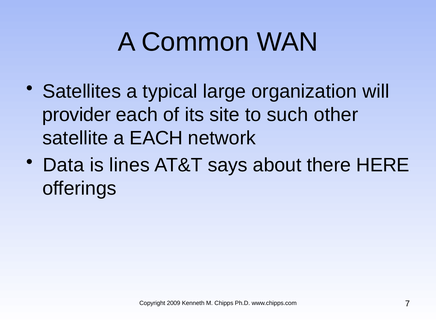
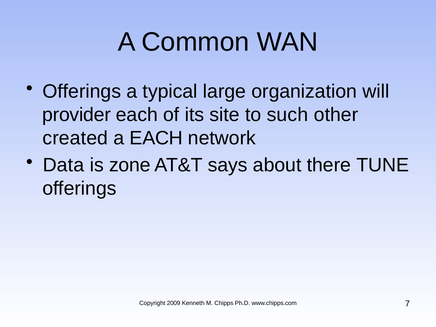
Satellites: Satellites -> Offerings (82, 91)
satellite: satellite -> created (75, 138)
lines: lines -> zone (130, 165)
HERE: HERE -> TUNE (383, 165)
